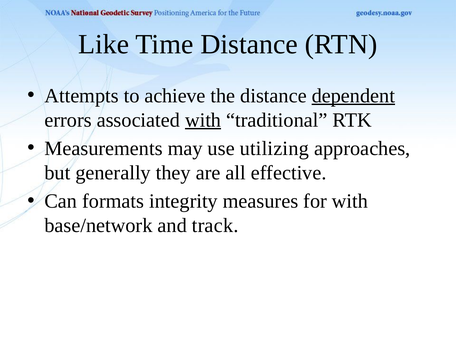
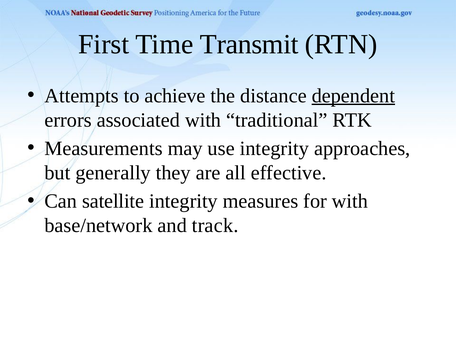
Like: Like -> First (104, 44)
Time Distance: Distance -> Transmit (249, 44)
with underline: present -> none (203, 120)
use utilizing: utilizing -> integrity (274, 148)
formats: formats -> satellite (113, 201)
